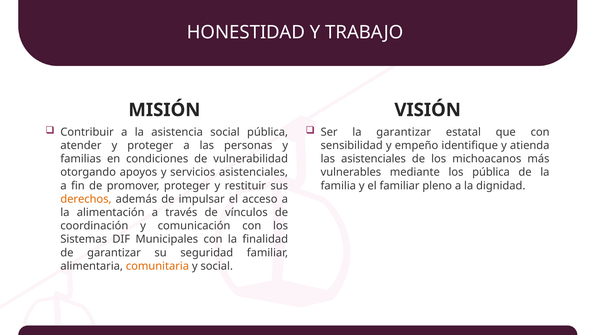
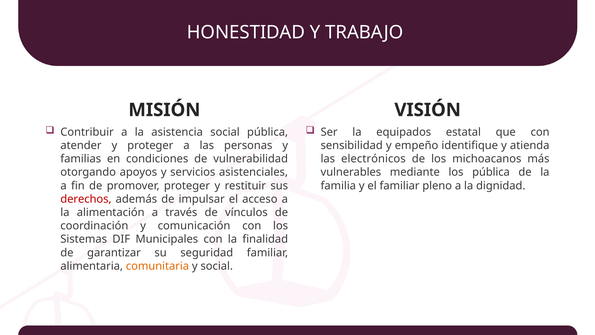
la garantizar: garantizar -> equipados (404, 132)
las asistenciales: asistenciales -> electrónicos (373, 159)
derechos colour: orange -> red (86, 199)
